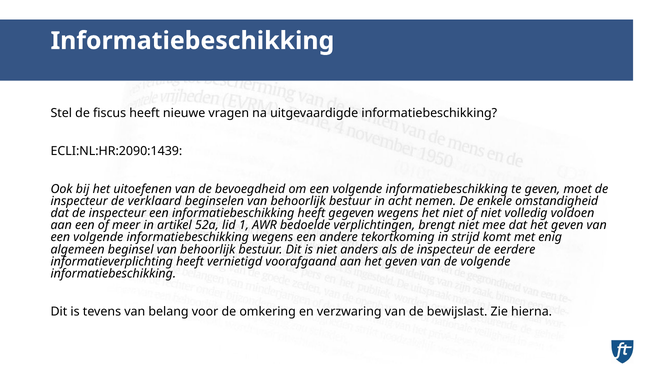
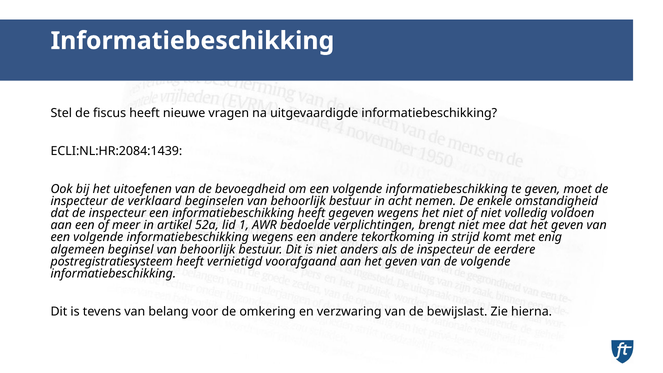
ECLI:NL:HR:2090:1439: ECLI:NL:HR:2090:1439 -> ECLI:NL:HR:2084:1439 (116, 151)
informatieverplichting: informatieverplichting -> postregistratiesysteem (112, 261)
